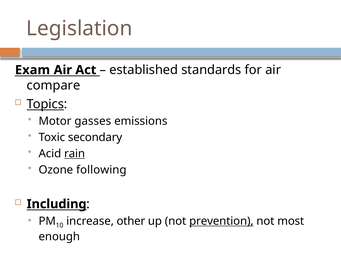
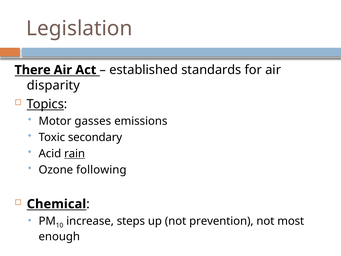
Exam: Exam -> There (33, 70)
compare: compare -> disparity (53, 85)
Including: Including -> Chemical (56, 204)
other: other -> steps (131, 221)
prevention underline: present -> none (221, 221)
